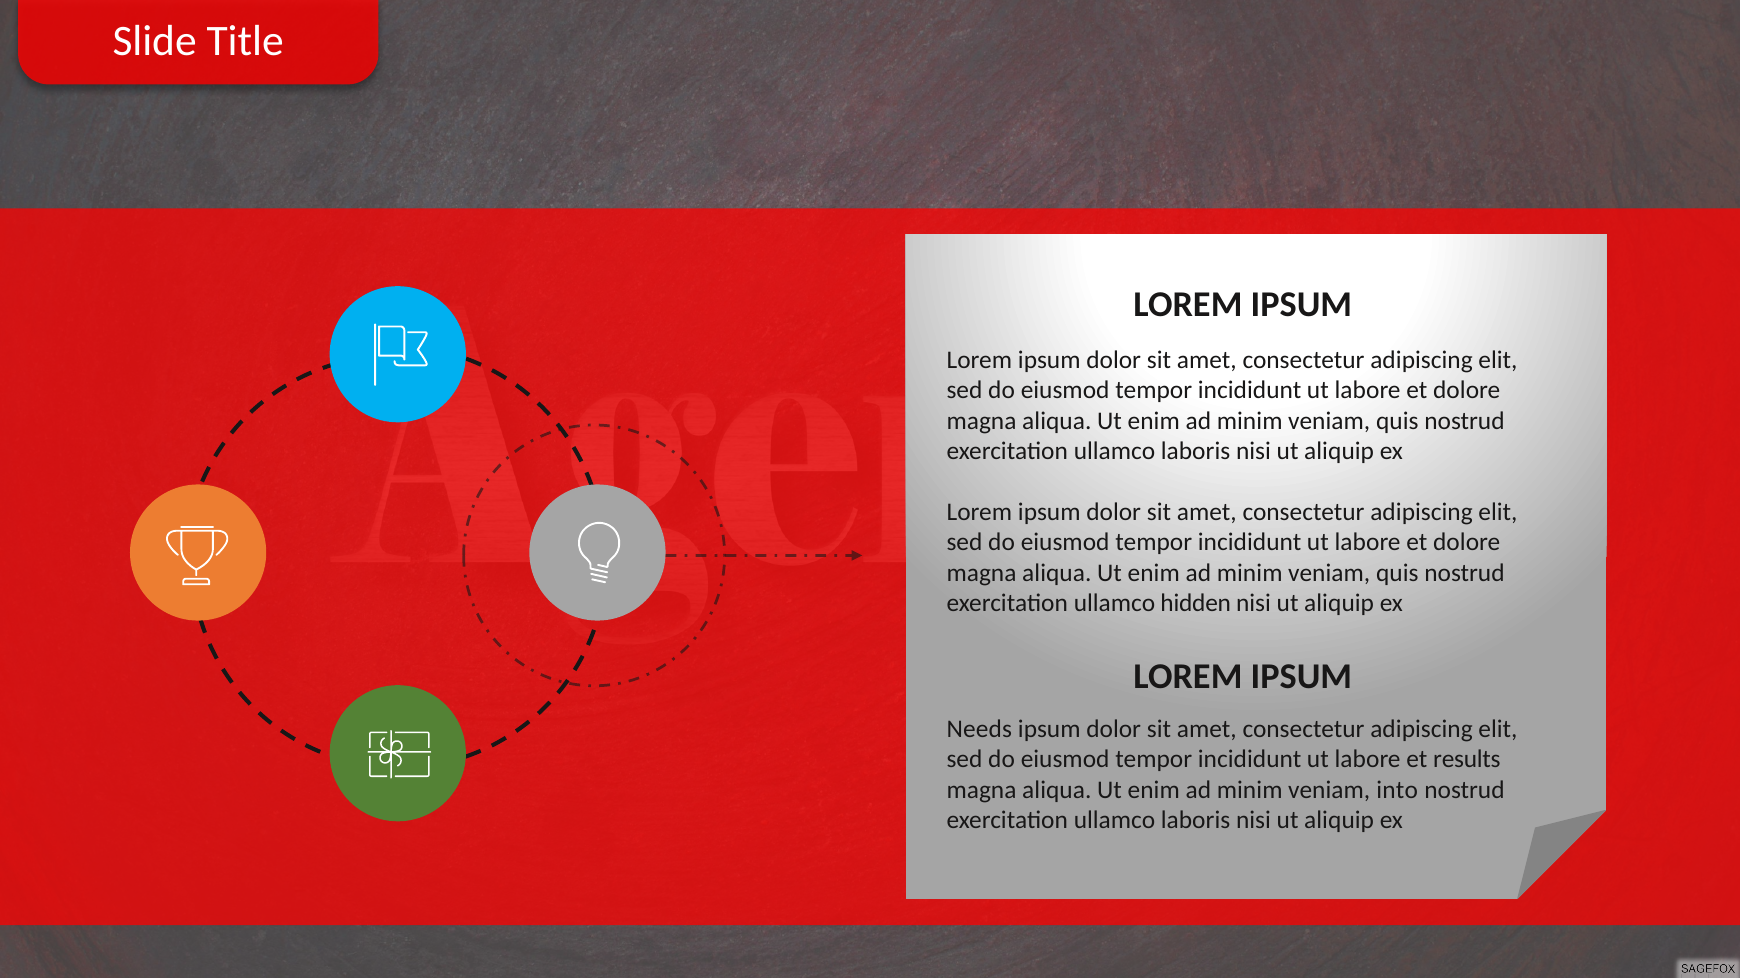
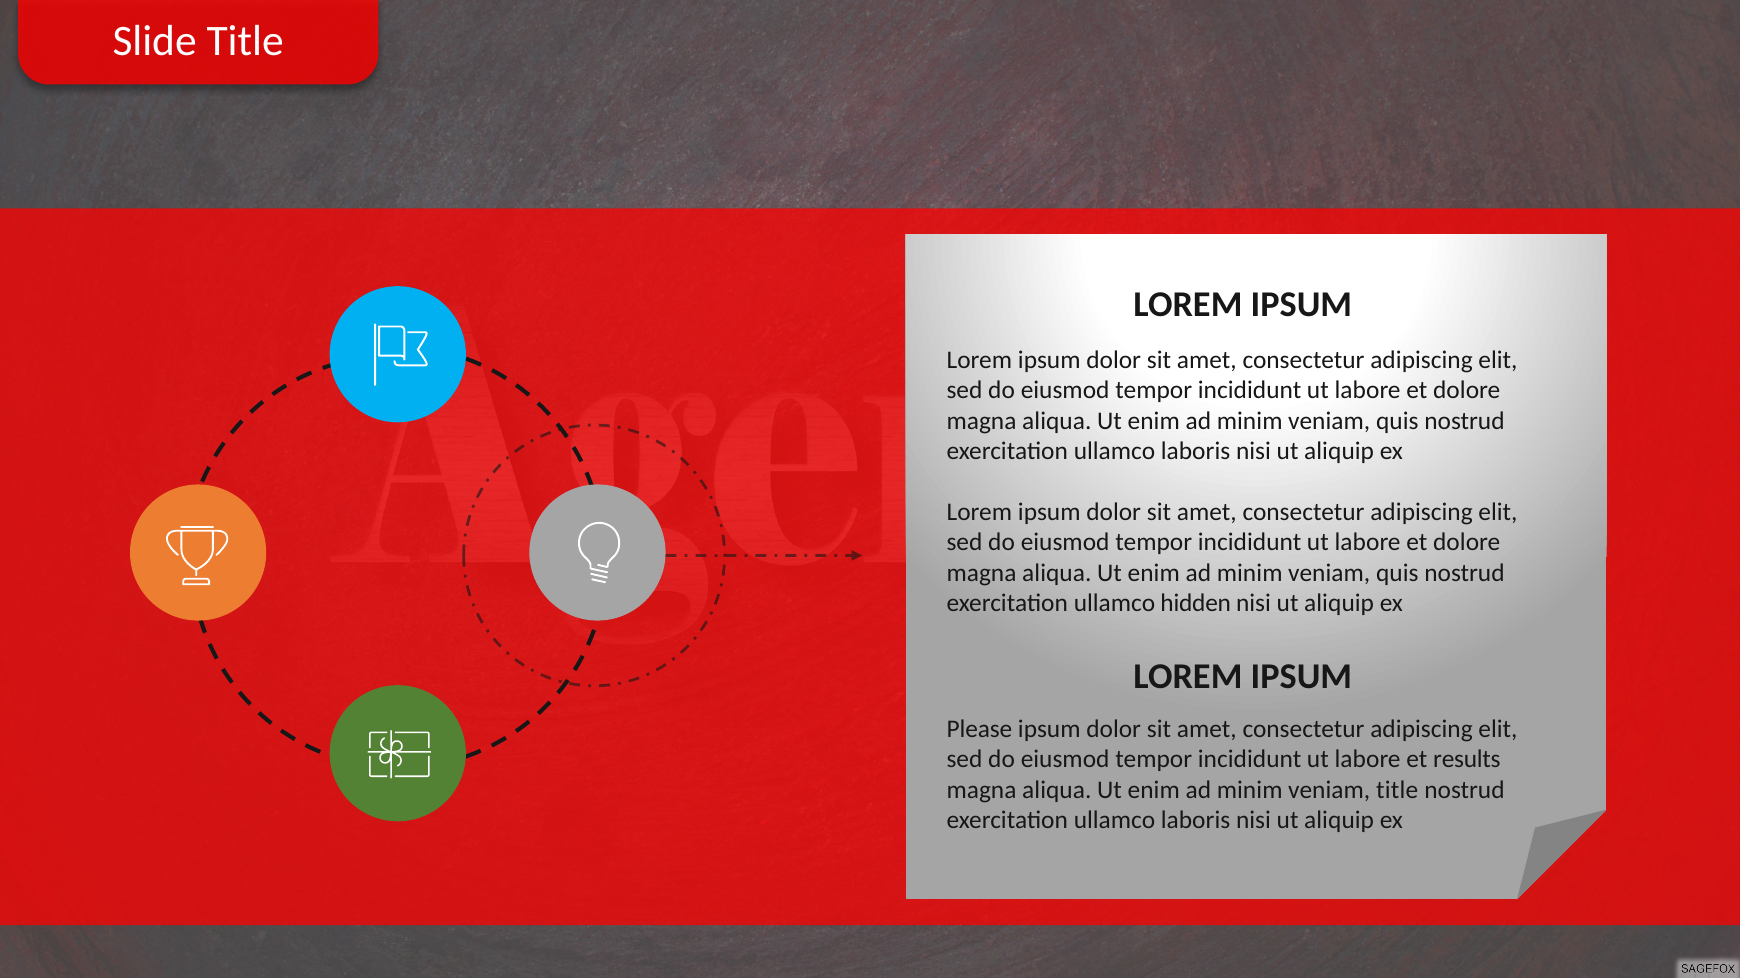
Needs: Needs -> Please (979, 729)
veniam into: into -> title (1397, 790)
